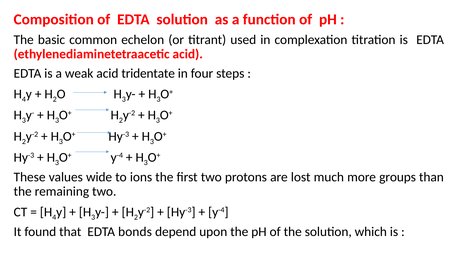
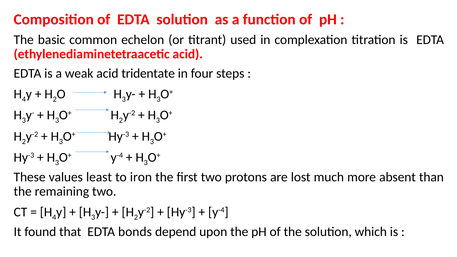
wide: wide -> least (99, 177)
ions: ions -> iron (141, 177)
groups: groups -> absent (398, 177)
